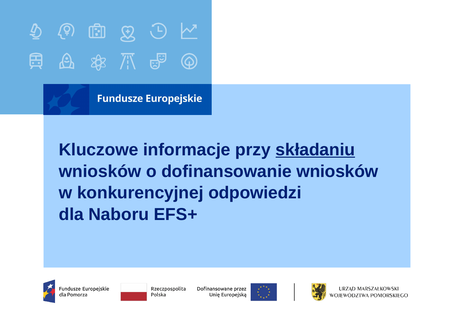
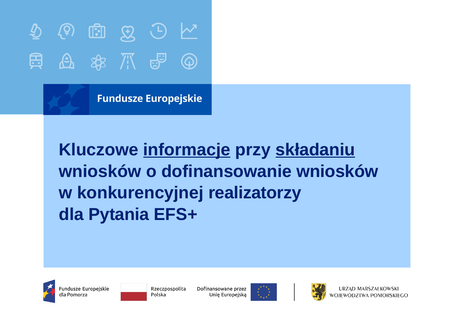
informacje underline: none -> present (187, 150)
odpowiedzi: odpowiedzi -> realizatorzy (255, 193)
Naboru: Naboru -> Pytania (119, 215)
